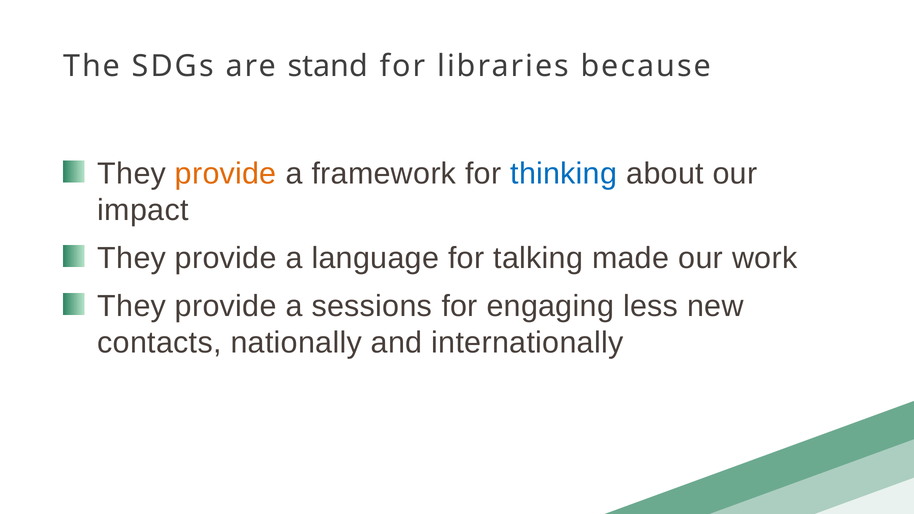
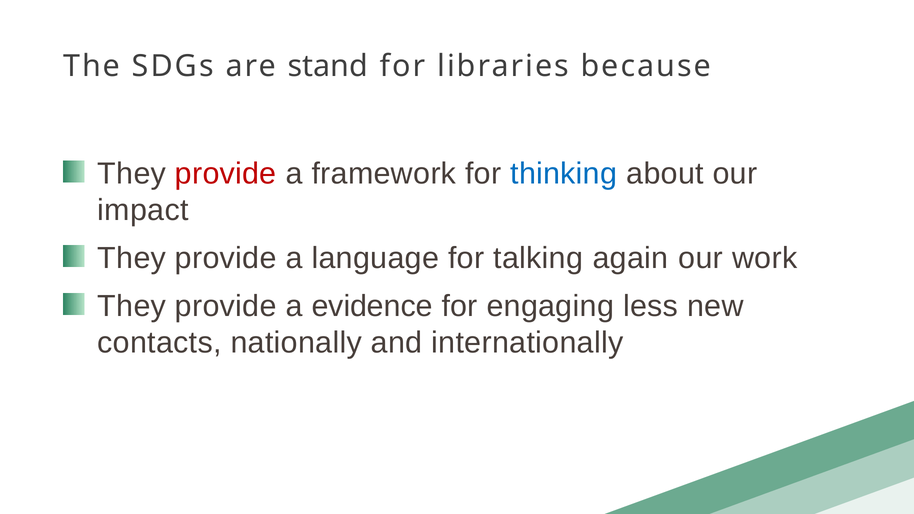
provide colour: orange -> red (226, 174)
made: made -> again (631, 258)
sessions: sessions -> evidence (372, 306)
